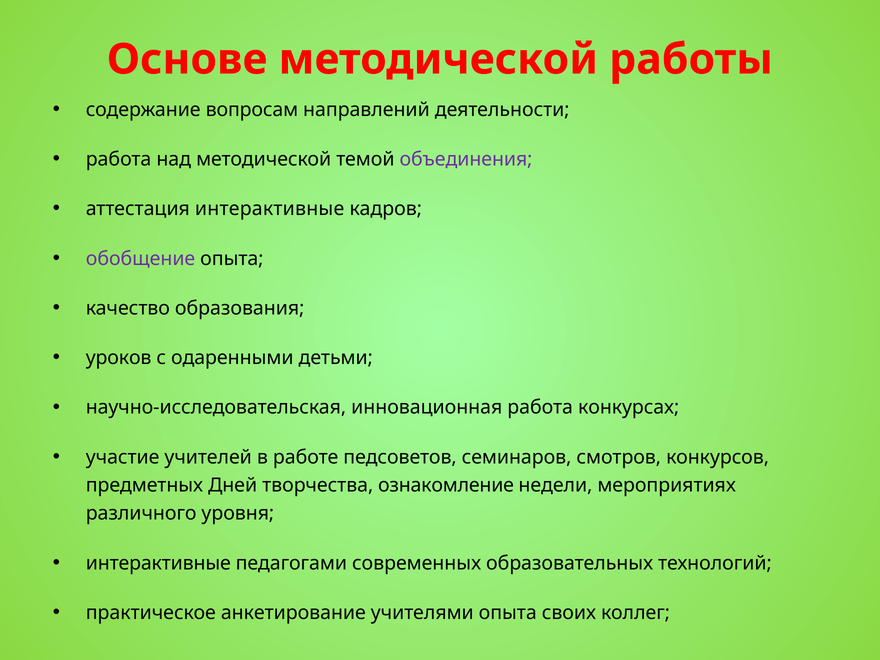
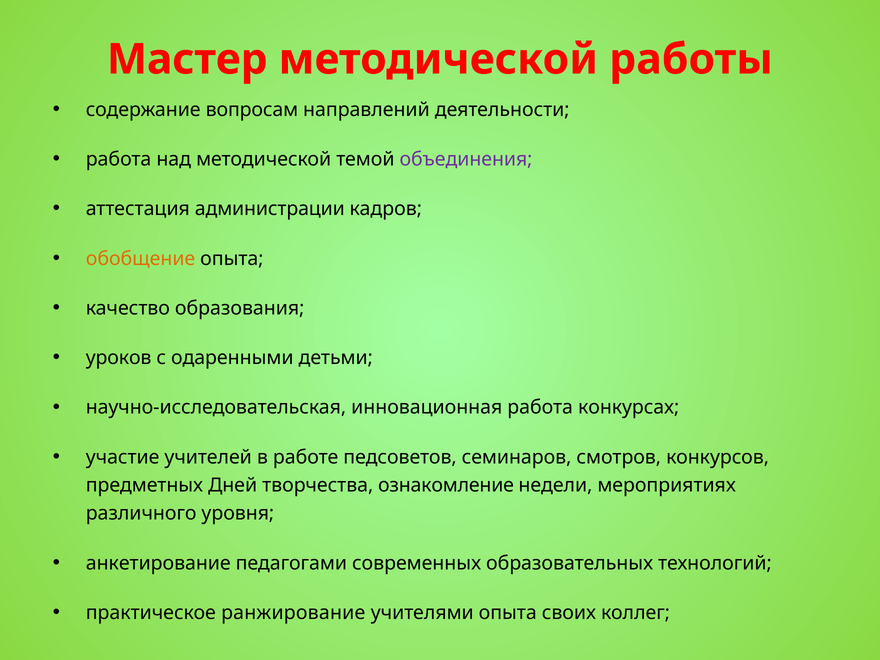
Основе: Основе -> Мастер (187, 59)
аттестация интерактивные: интерактивные -> администрации (270, 209)
обобщение colour: purple -> orange (141, 259)
интерактивные: интерактивные -> анкетирование (158, 563)
анкетирование: анкетирование -> ранжирование (293, 613)
